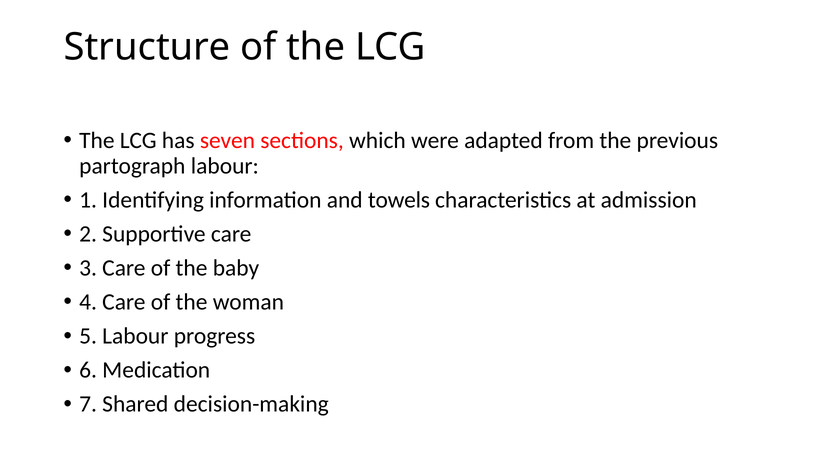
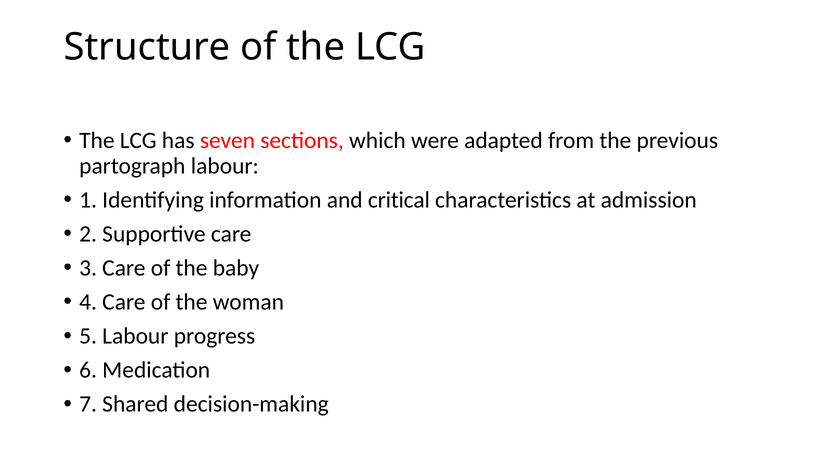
towels: towels -> critical (399, 200)
